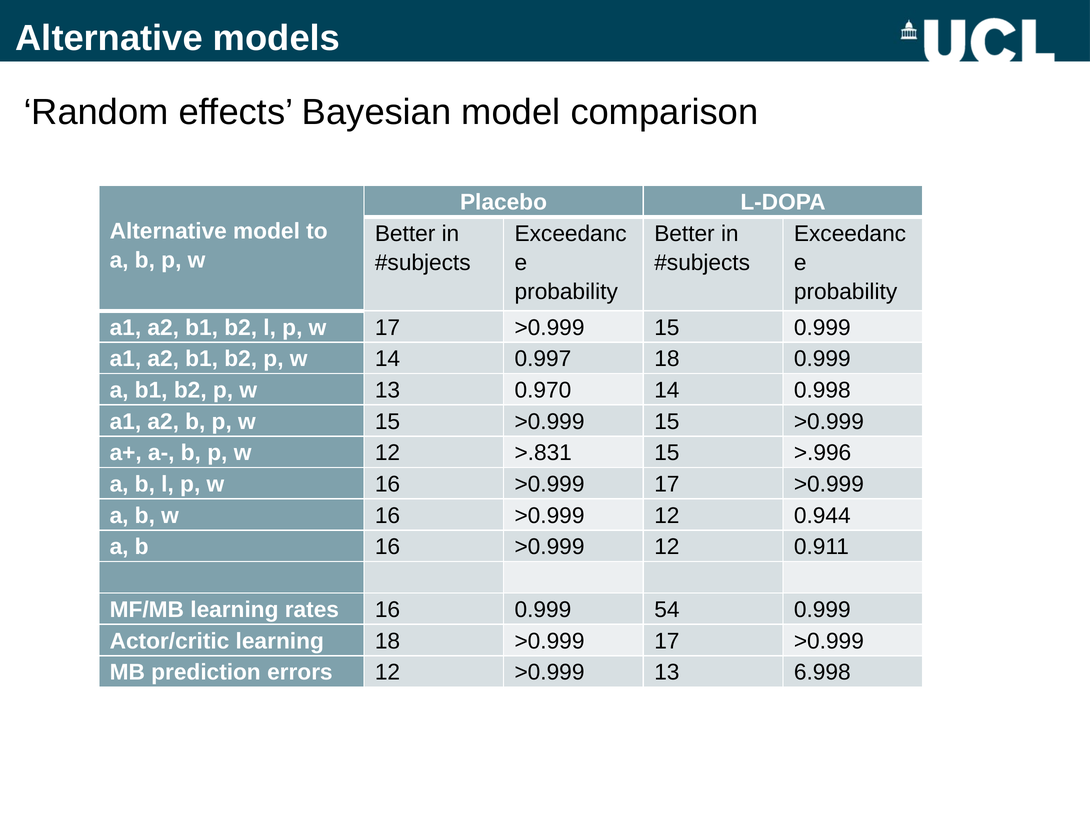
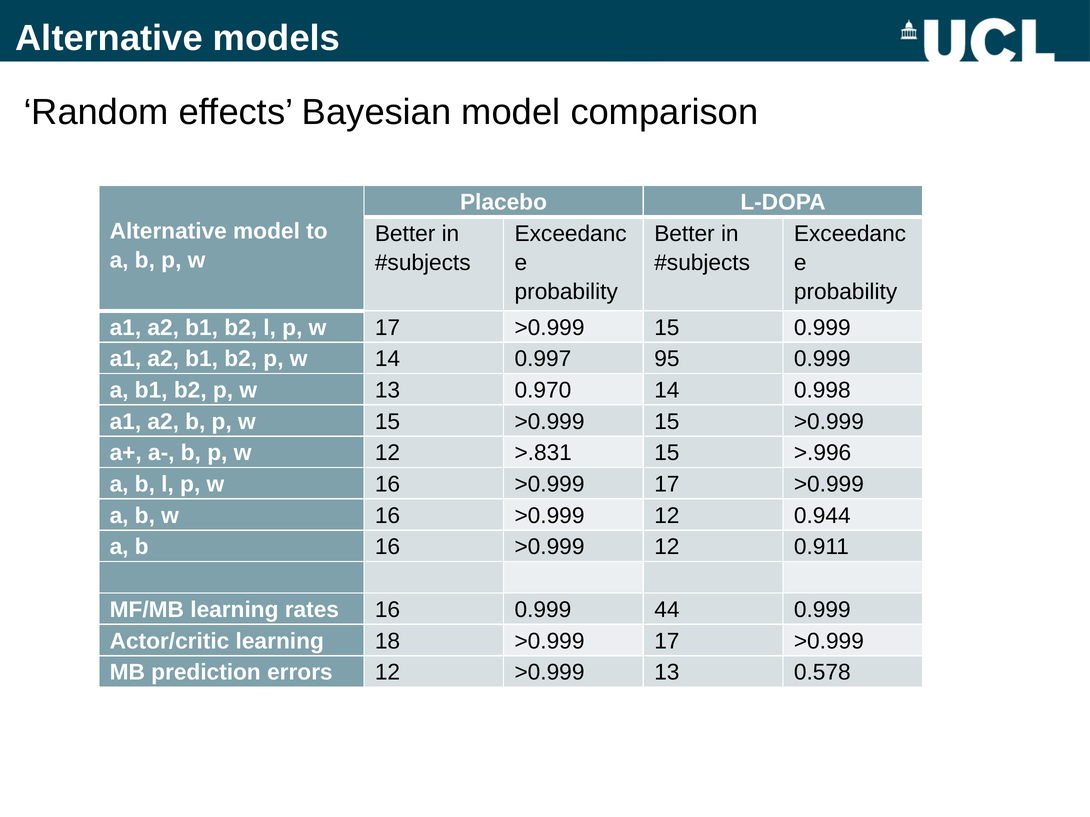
0.997 18: 18 -> 95 (667, 359)
54: 54 -> 44 (667, 610)
6.998: 6.998 -> 0.578 (822, 673)
